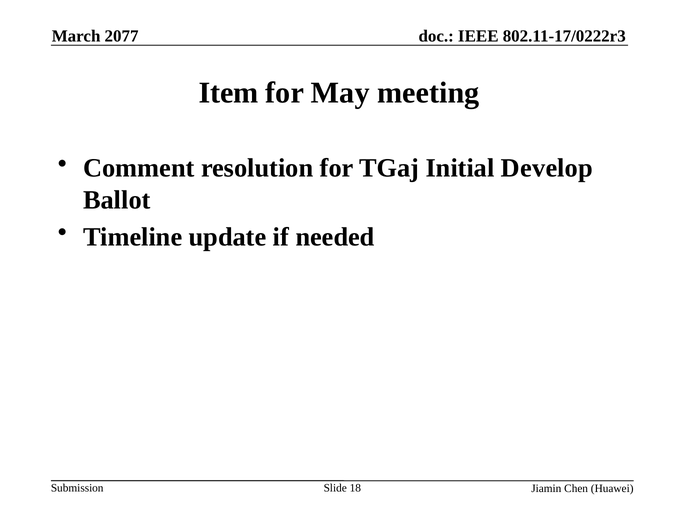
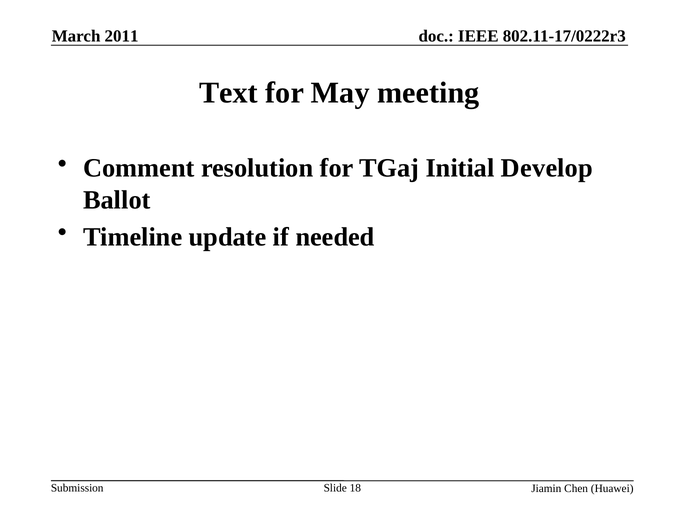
2077: 2077 -> 2011 (122, 36)
Item: Item -> Text (229, 93)
